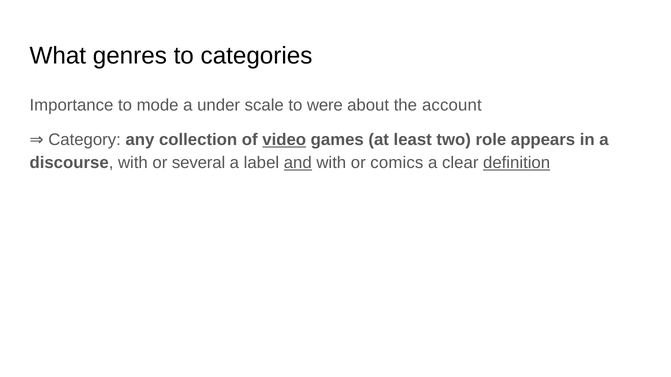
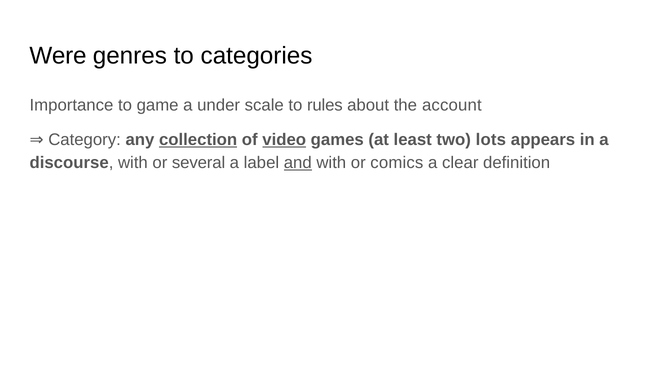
What: What -> Were (58, 56)
mode: mode -> game (158, 106)
were: were -> rules (325, 106)
collection underline: none -> present (198, 140)
role: role -> lots (491, 140)
definition underline: present -> none (517, 163)
